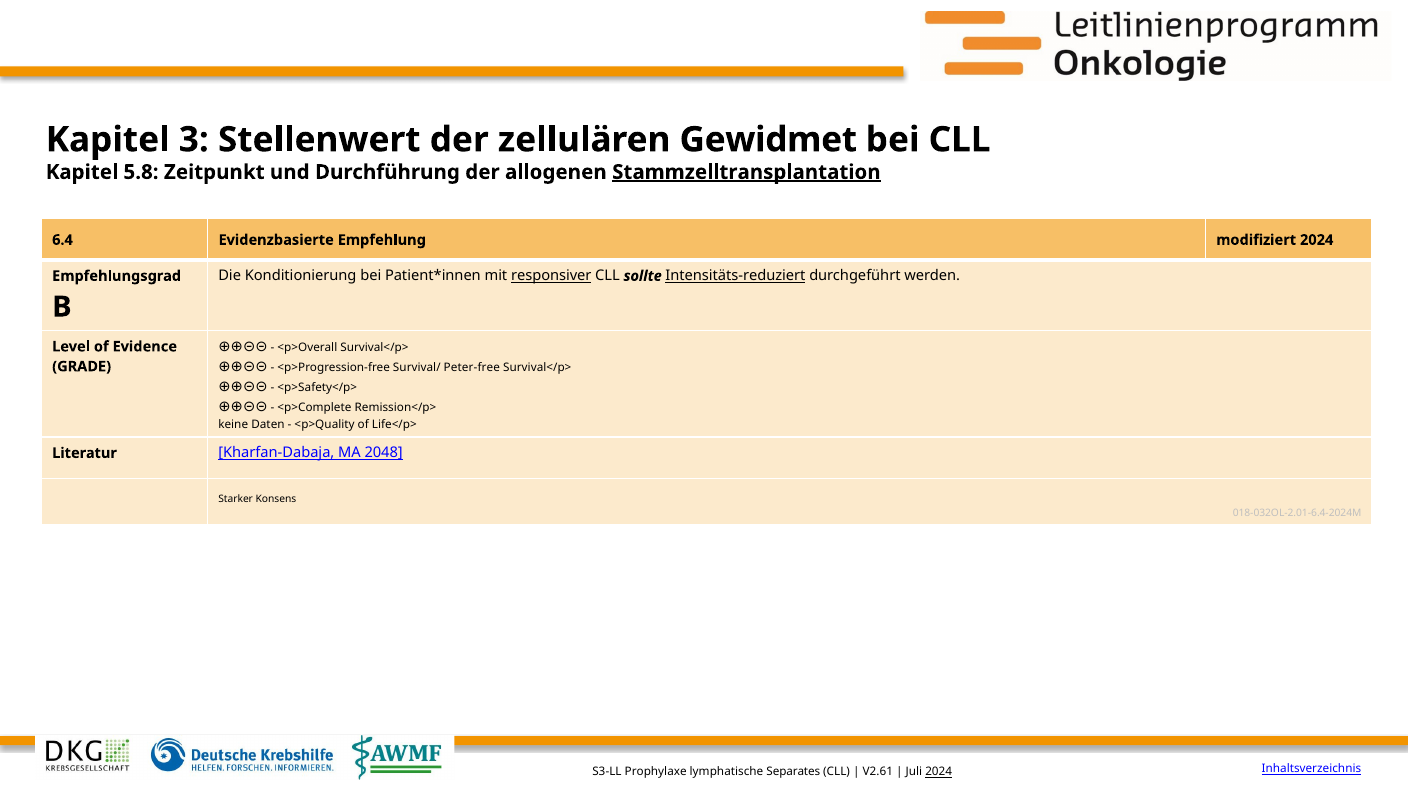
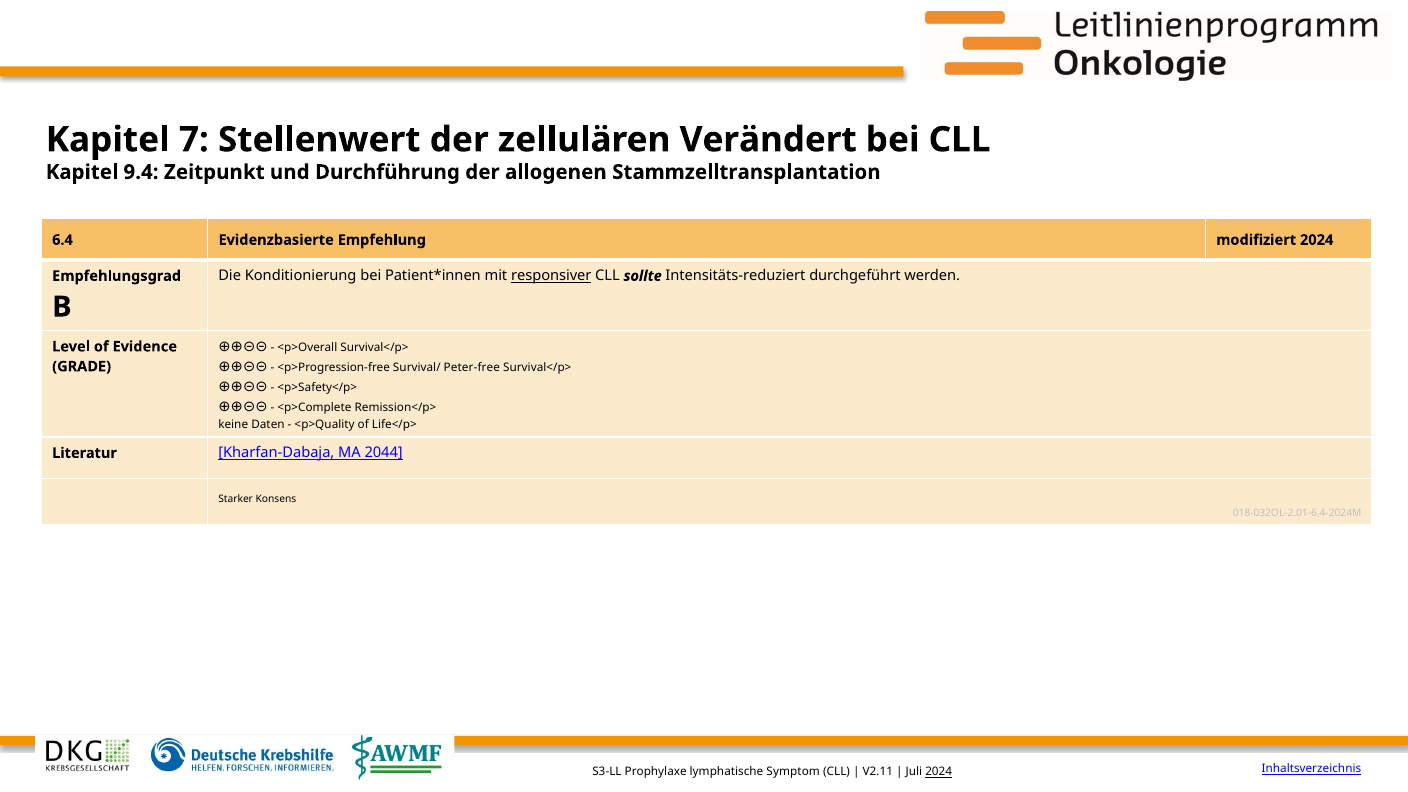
3: 3 -> 7 (194, 140)
Gewidmet: Gewidmet -> Verändert (768, 140)
5.8: 5.8 -> 9.4 (141, 172)
Stammzelltransplantation underline: present -> none (746, 172)
Intensitäts-reduziert underline: present -> none (735, 276)
2048: 2048 -> 2044 (384, 453)
Separates: Separates -> Symptom (793, 772)
V2.61: V2.61 -> V2.11 (878, 772)
